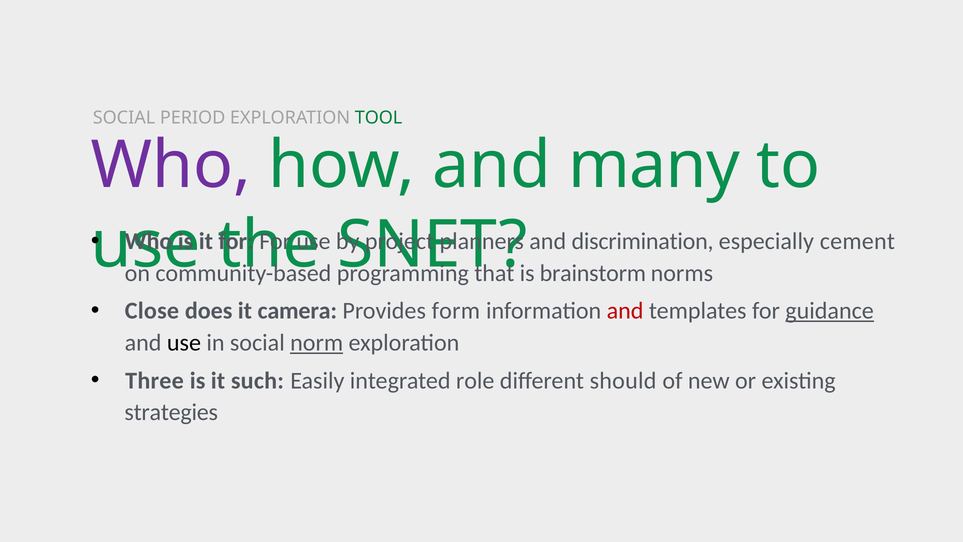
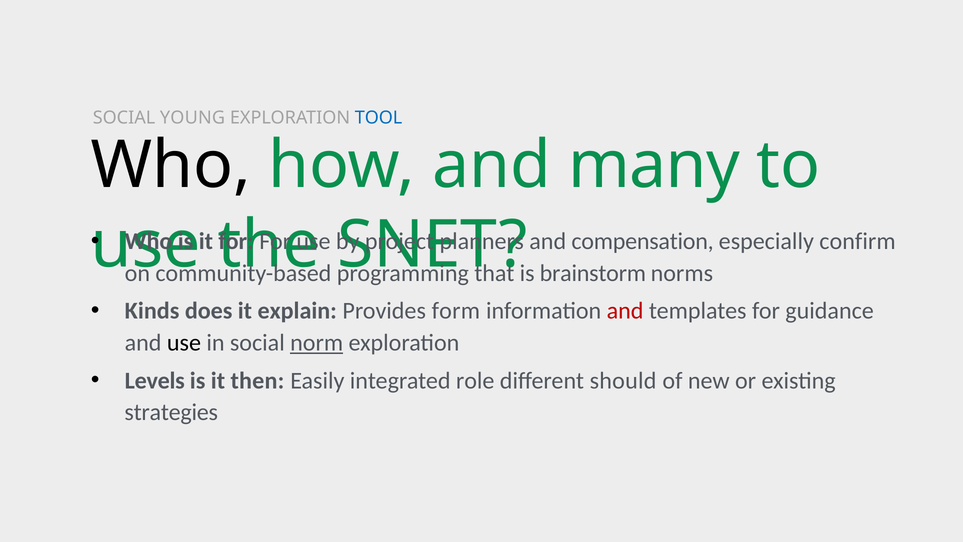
PERIOD: PERIOD -> YOUNG (193, 118)
TOOL colour: green -> blue (379, 118)
Who colour: purple -> black (171, 165)
discrimination: discrimination -> compensation (643, 241)
cement: cement -> confirm (857, 241)
Close: Close -> Kinds (152, 311)
camera: camera -> explain (297, 311)
guidance underline: present -> none (830, 311)
Three: Three -> Levels (155, 380)
such: such -> then (257, 380)
